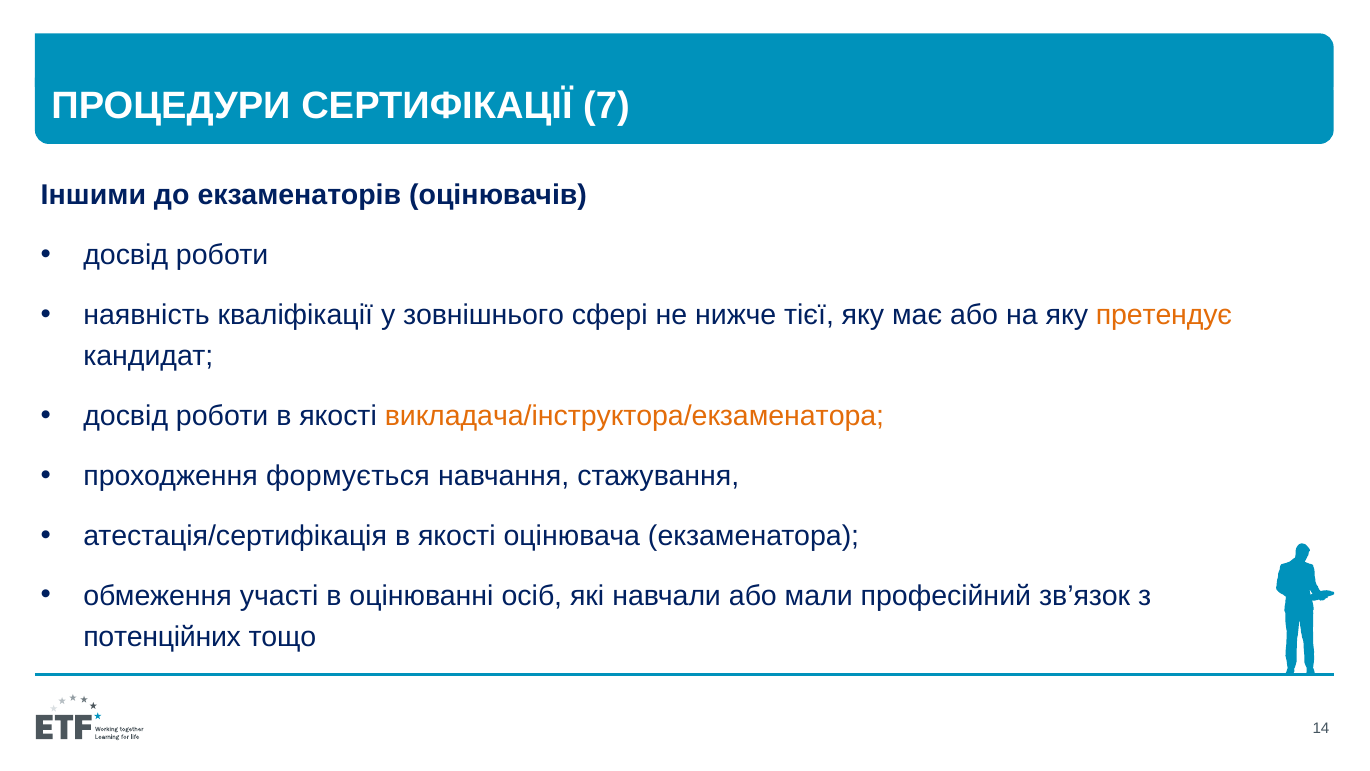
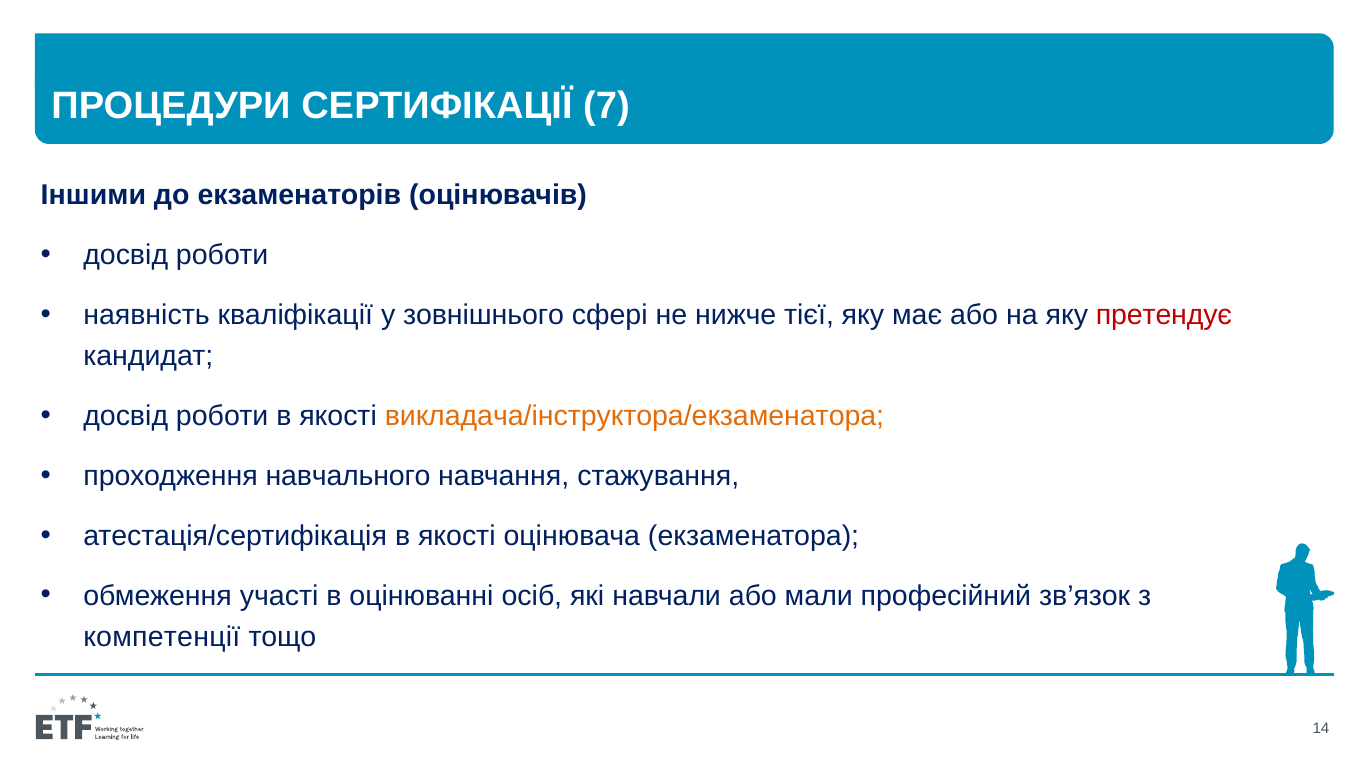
претендує colour: orange -> red (1164, 315)
формується: формується -> навчального (348, 476)
потенційних: потенційних -> компетенції (162, 637)
